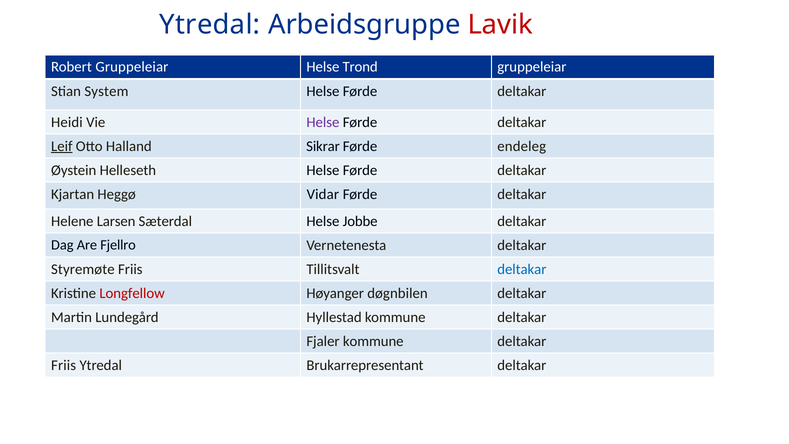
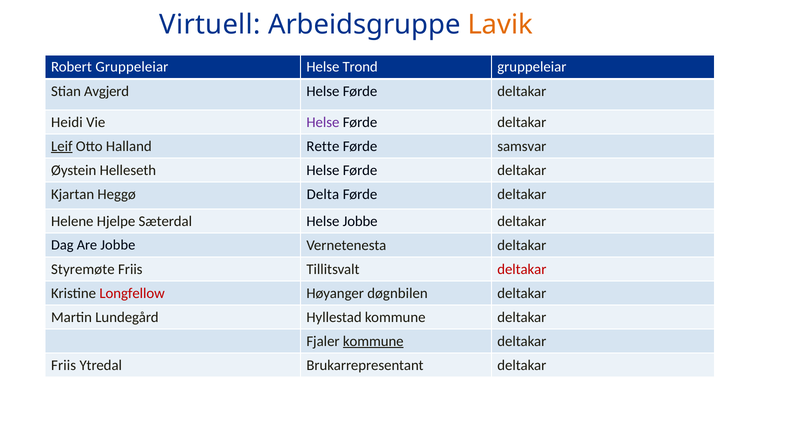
Ytredal: Ytredal -> Virtuell (210, 25)
Lavik colour: red -> orange (500, 25)
System: System -> Avgjerd (107, 91)
Sikrar: Sikrar -> Rette (323, 146)
endeleg: endeleg -> samsvar (522, 146)
Vidar: Vidar -> Delta (323, 194)
Larsen: Larsen -> Hjelpe (116, 221)
Are Fjellro: Fjellro -> Jobbe (118, 245)
deltakar colour: blue -> red (522, 269)
kommune underline: none -> present (373, 341)
